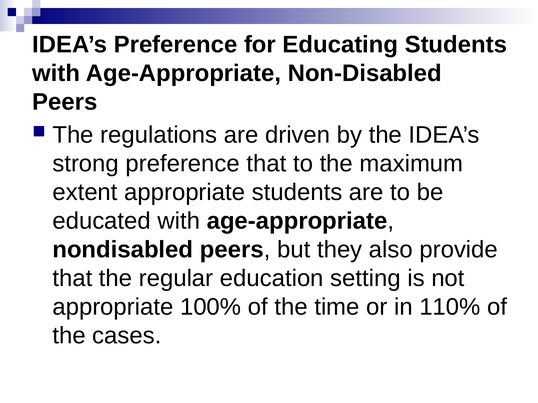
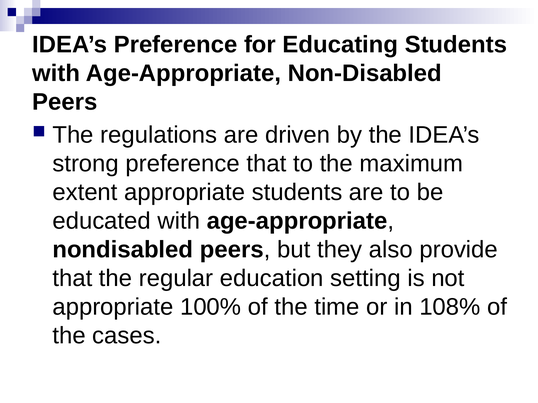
110%: 110% -> 108% (450, 307)
